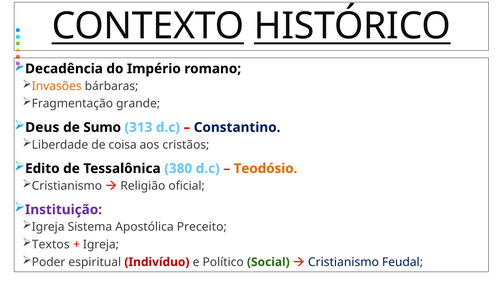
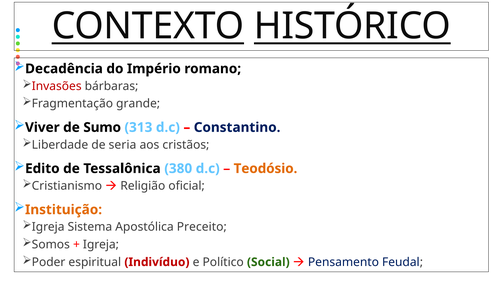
Invasões colour: orange -> red (57, 86)
Deus: Deus -> Viver (42, 127)
coisa: coisa -> seria (123, 145)
Instituição colour: purple -> orange (64, 210)
Textos: Textos -> Somos (51, 244)
Cristianismo: Cristianismo -> Pensamento (343, 262)
